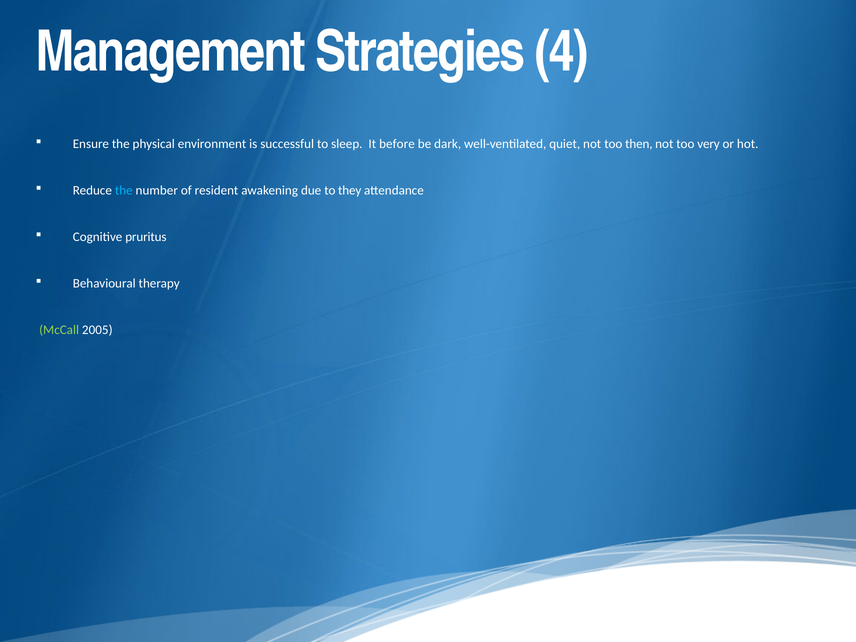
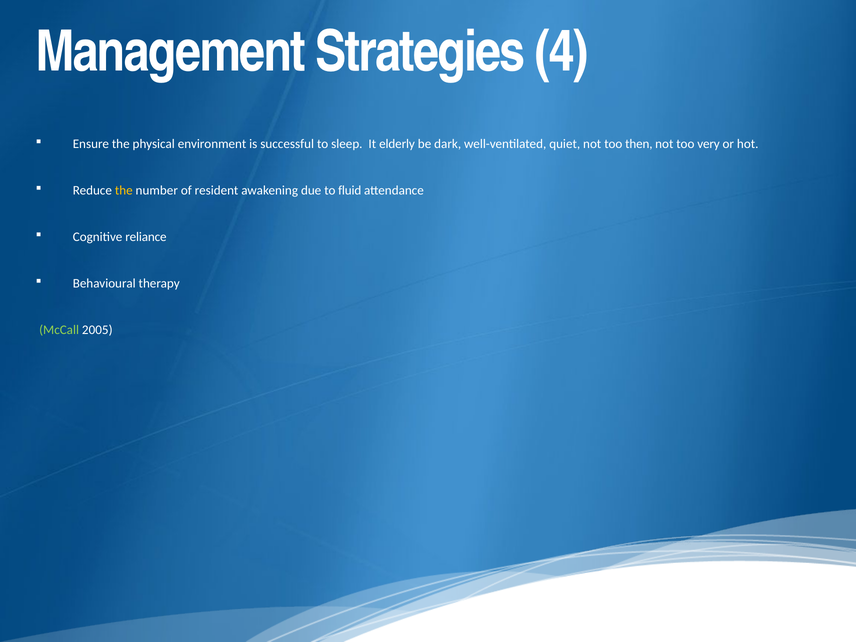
before: before -> elderly (397, 144)
the colour: light blue -> yellow (124, 191)
they: they -> fluid (350, 191)
pruritus: pruritus -> reliance (146, 237)
